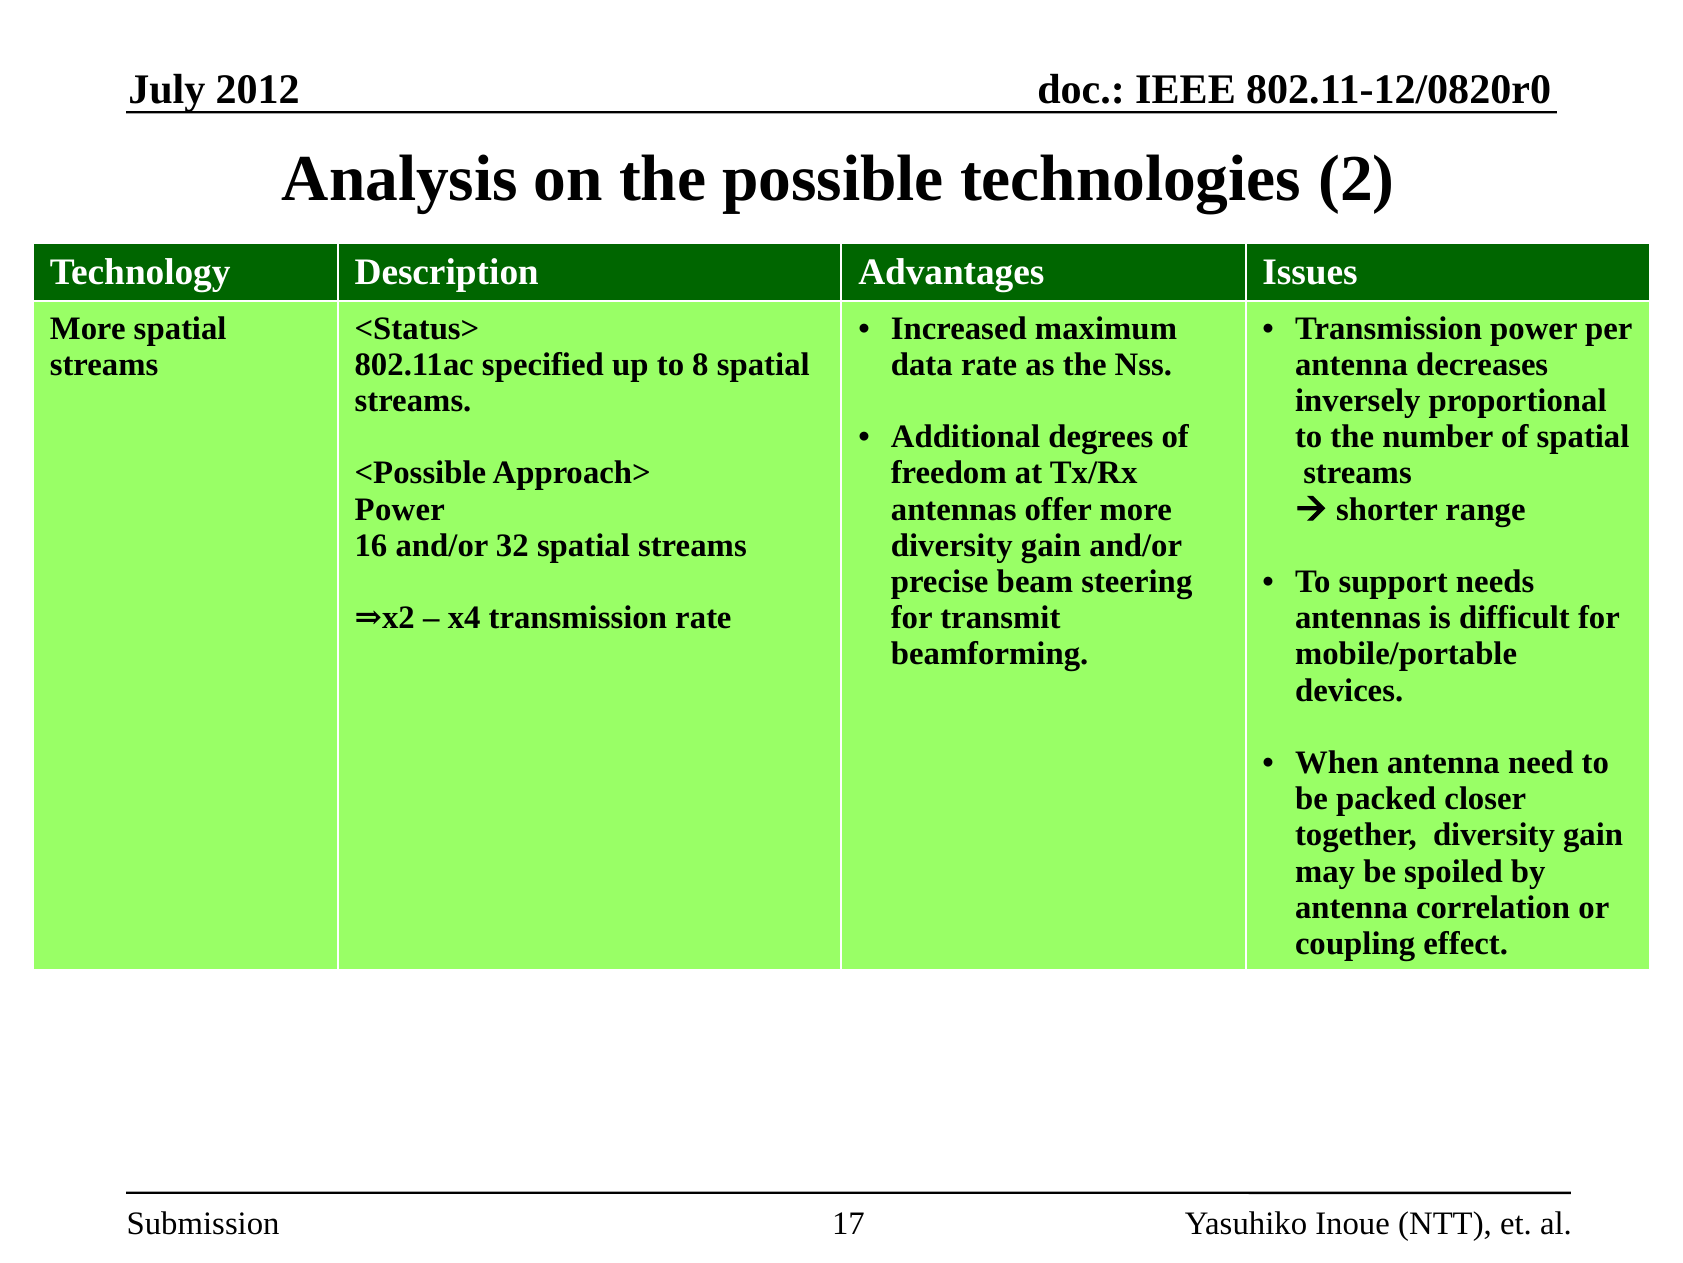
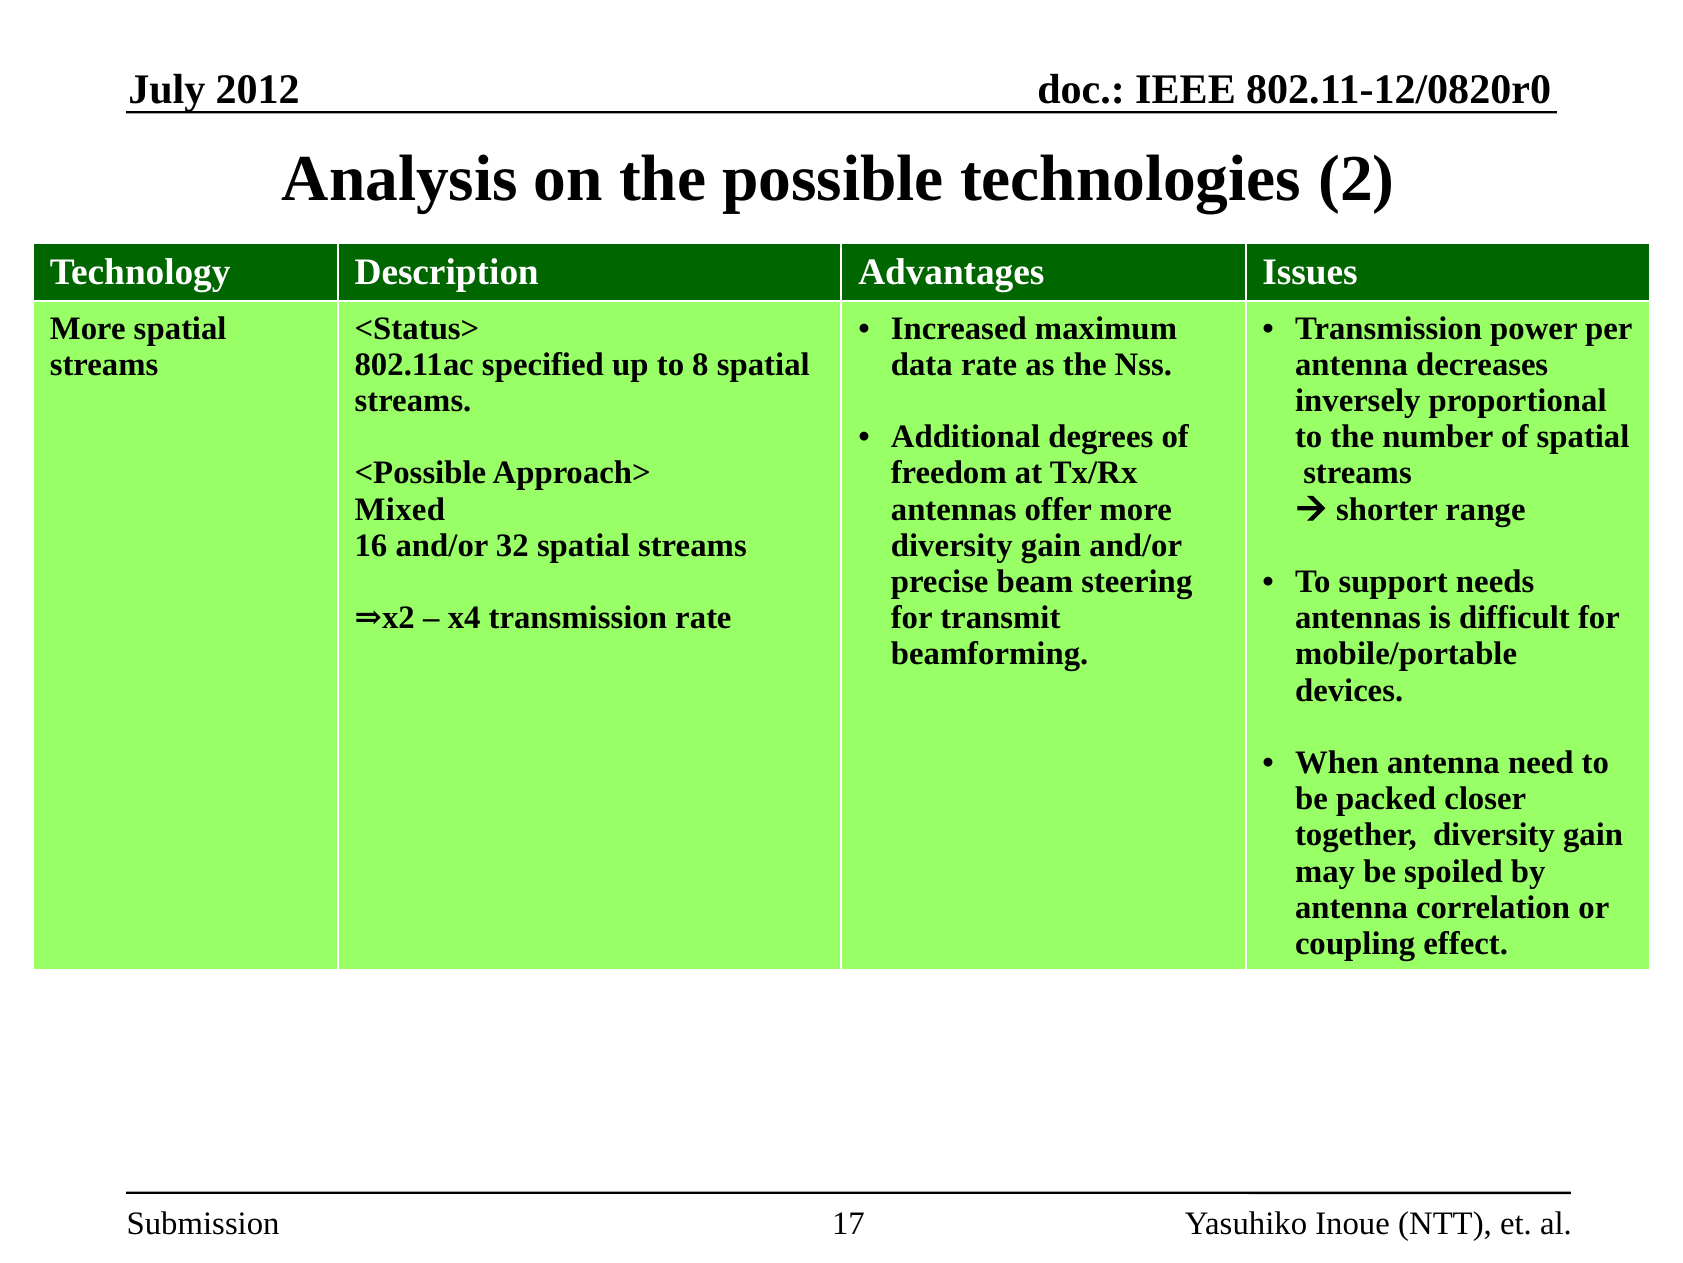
Power: Power -> Mixed (400, 509)
